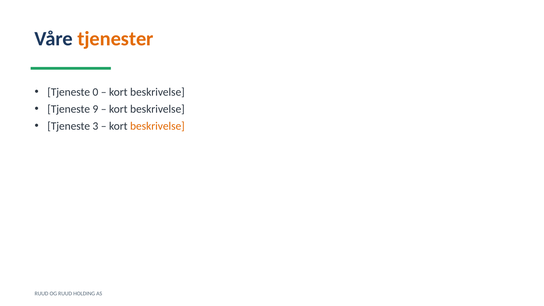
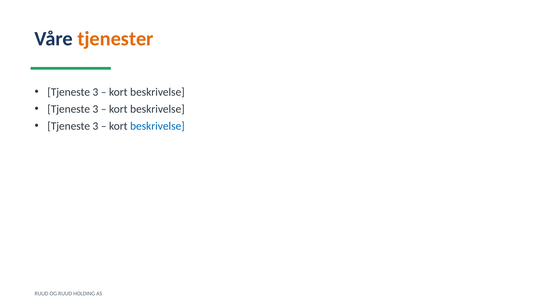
0: 0 -> 3 (95, 92)
9: 9 -> 3 (95, 109)
beskrivelse colour: orange -> blue (157, 126)
